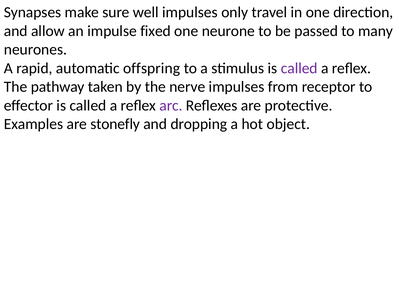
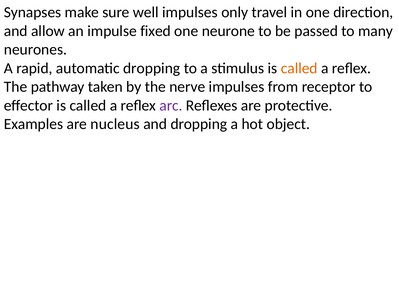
automatic offspring: offspring -> dropping (152, 68)
called colour: purple -> orange (299, 68)
stonefly: stonefly -> nucleus (115, 124)
